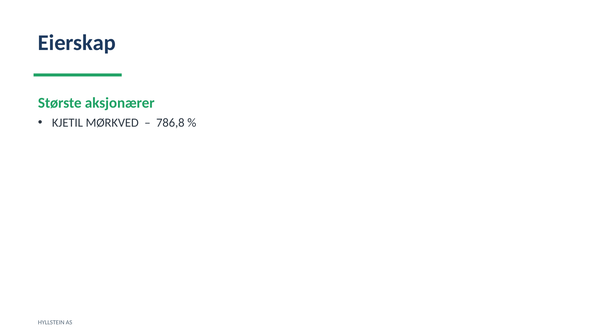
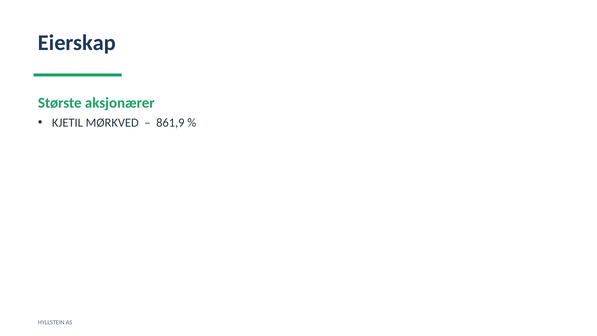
786,8: 786,8 -> 861,9 (170, 123)
